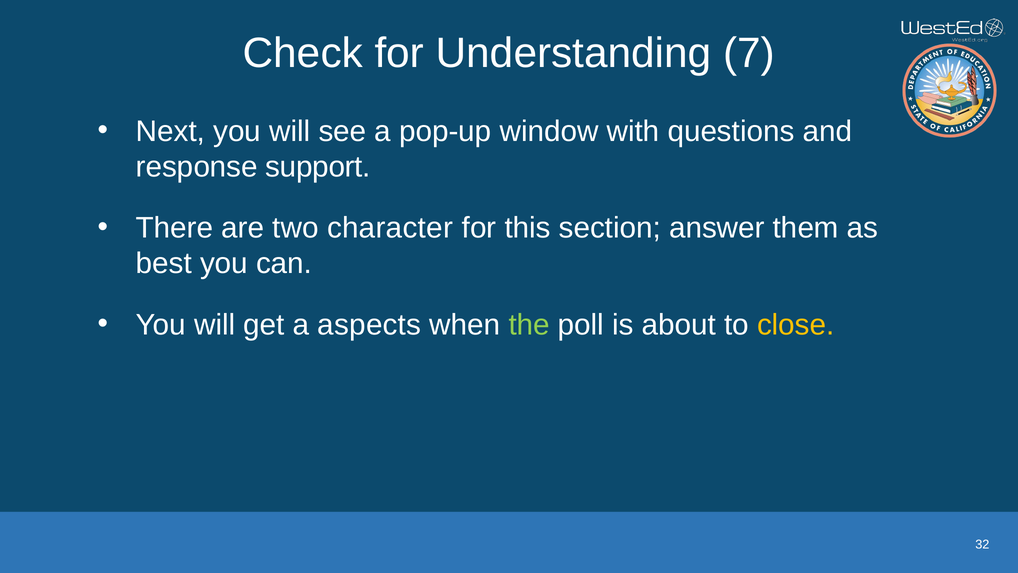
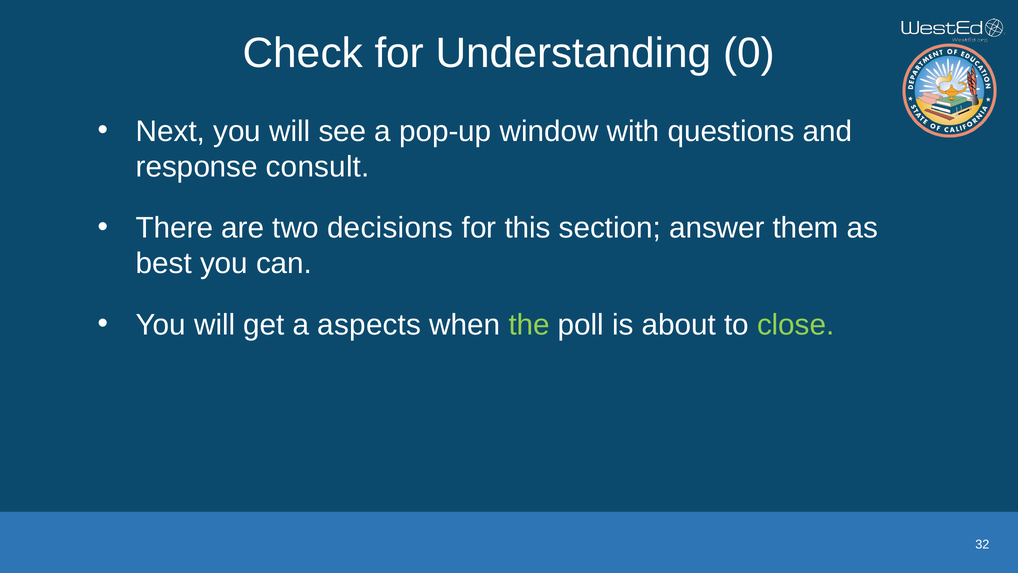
7: 7 -> 0 (749, 53)
support: support -> consult (318, 167)
character: character -> decisions (390, 228)
close colour: yellow -> light green (796, 325)
